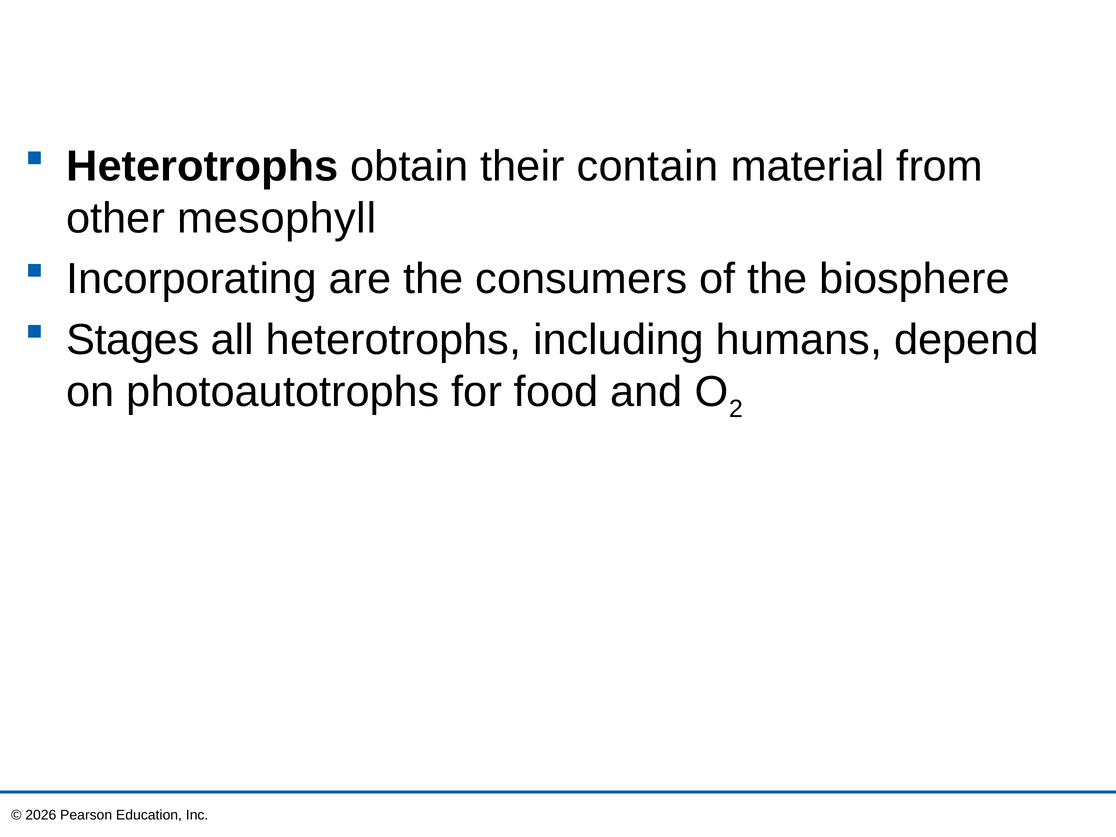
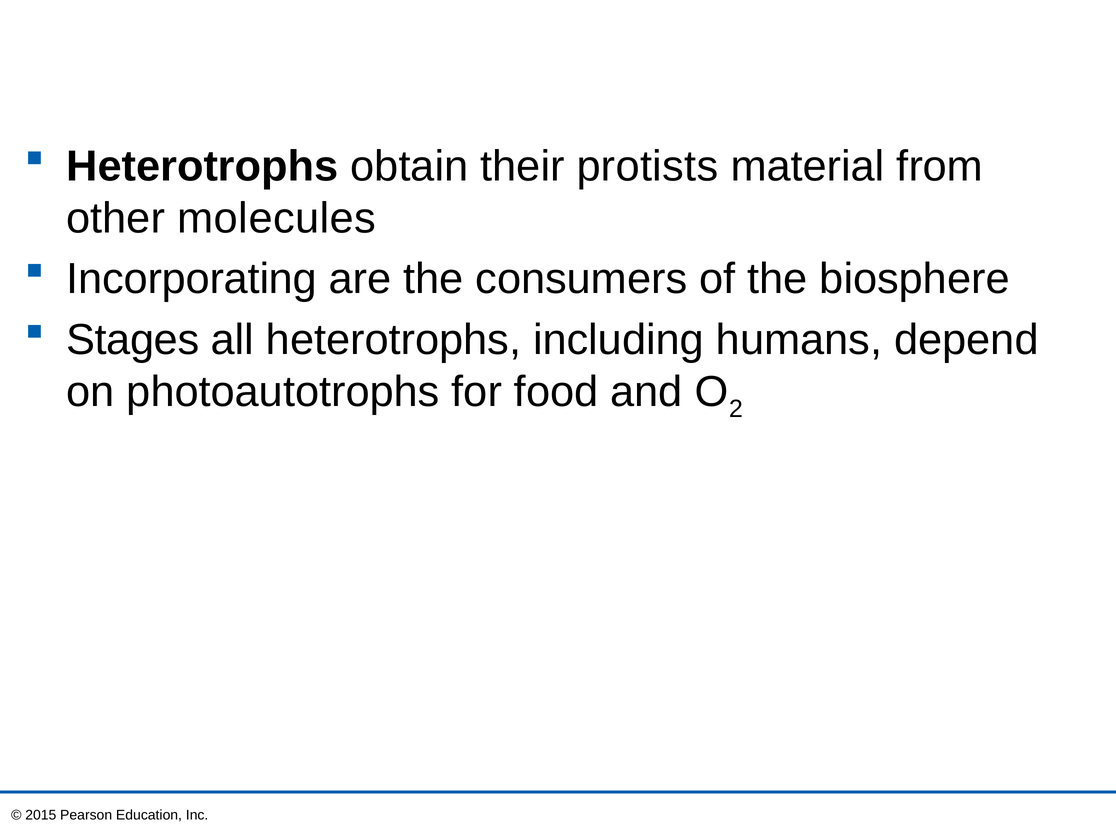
contain: contain -> protists (647, 166)
mesophyll: mesophyll -> molecules (277, 218)
2026: 2026 -> 2015 (41, 815)
